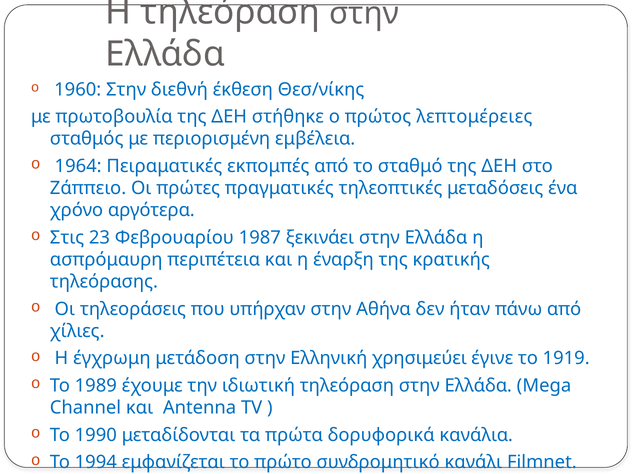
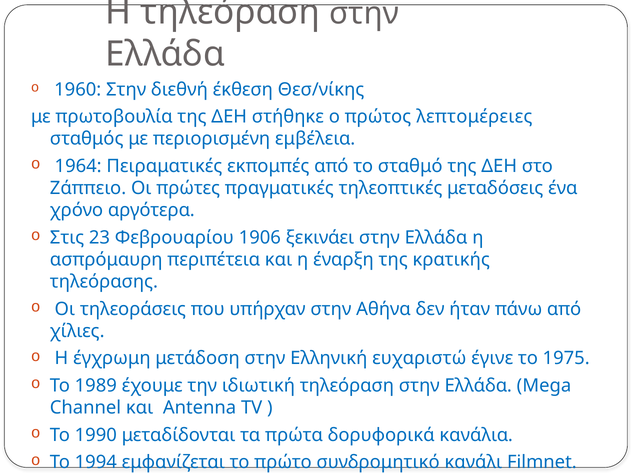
1987: 1987 -> 1906 (260, 238)
χρησιμεύει: χρησιμεύει -> ευχαριστώ (419, 358)
1919: 1919 -> 1975 (566, 358)
